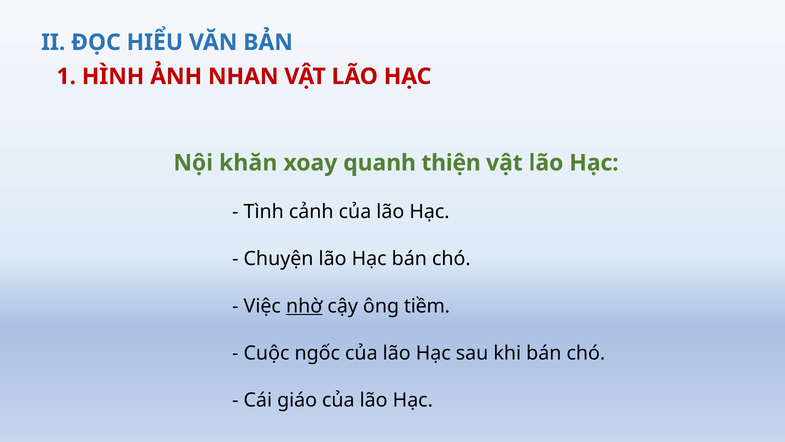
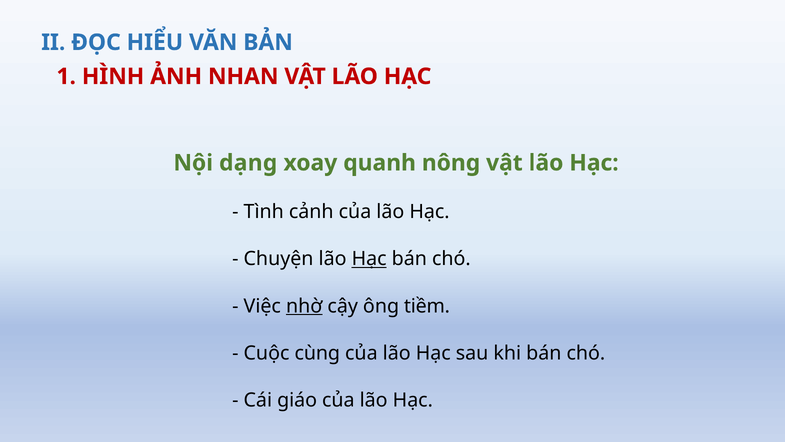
khăn: khăn -> dạng (248, 163)
thiện: thiện -> nông (451, 163)
Hạc underline: none -> present (369, 259)
ngốc: ngốc -> cùng (317, 353)
